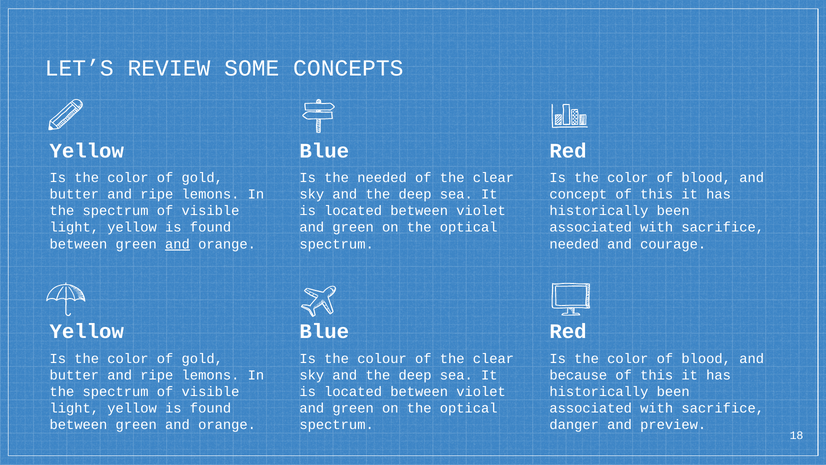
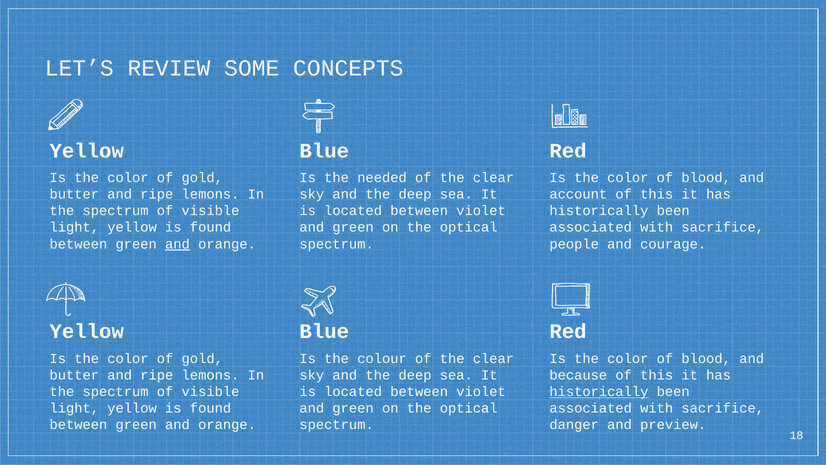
concept: concept -> account (578, 194)
needed: needed -> people (574, 244)
historically underline: none -> present (599, 391)
